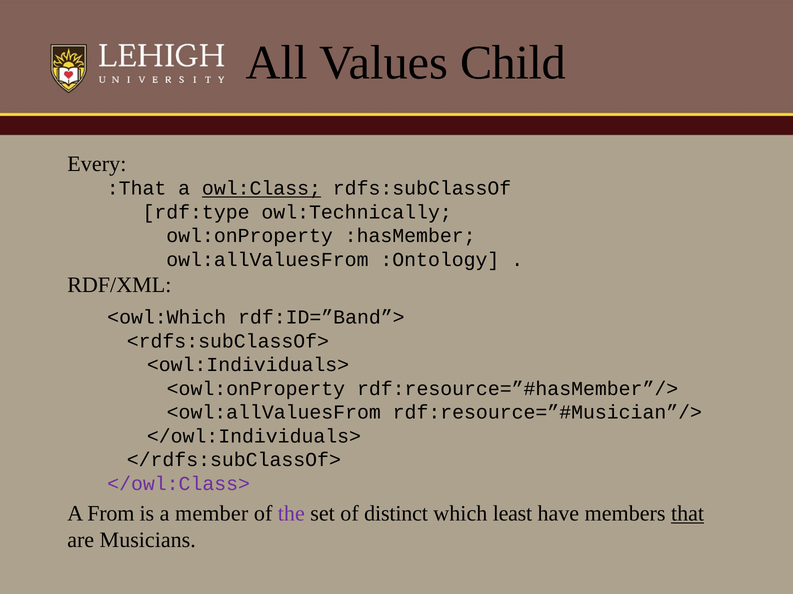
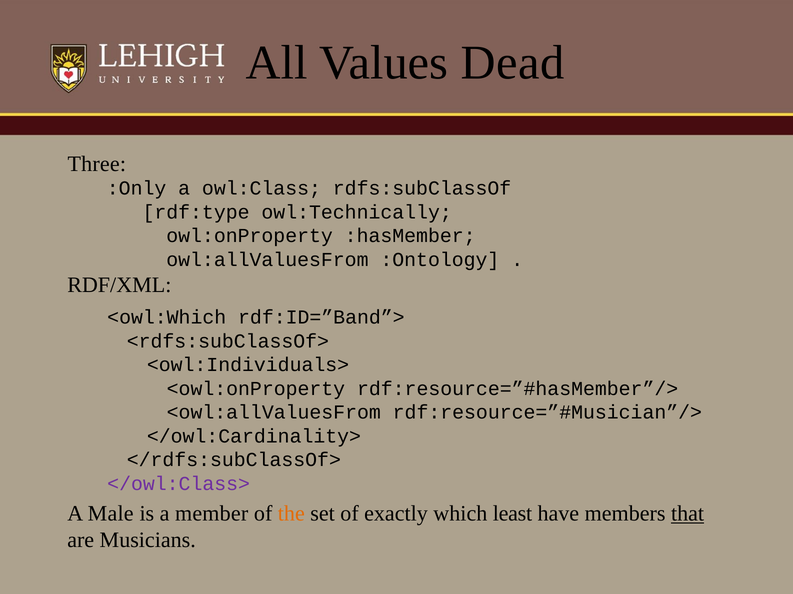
Child: Child -> Dead (512, 63)
Every: Every -> Three (97, 164)
:That: :That -> :Only (137, 189)
owl:Class underline: present -> none (261, 189)
</owl:Individuals>: </owl:Individuals> -> </owl:Cardinality> (254, 437)
From: From -> Male (111, 514)
the colour: purple -> orange (291, 514)
distinct: distinct -> exactly (396, 514)
